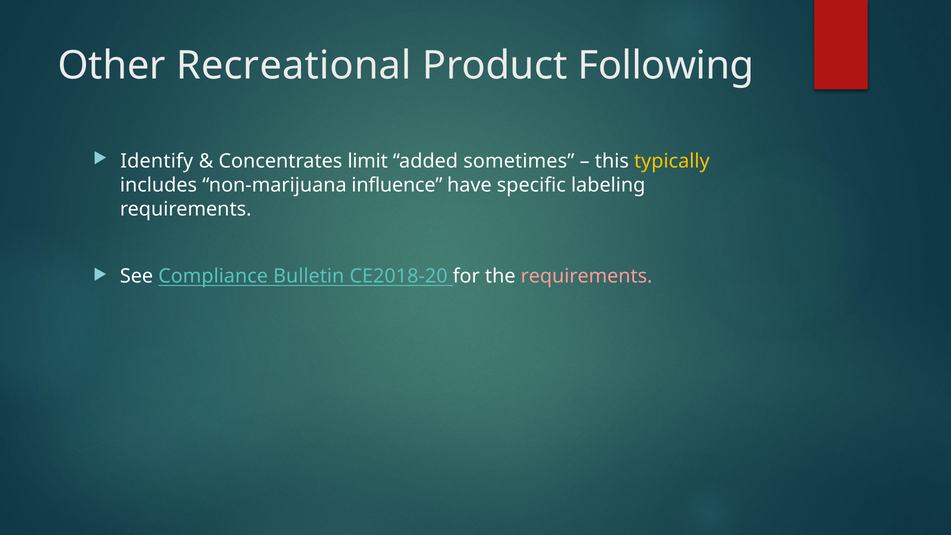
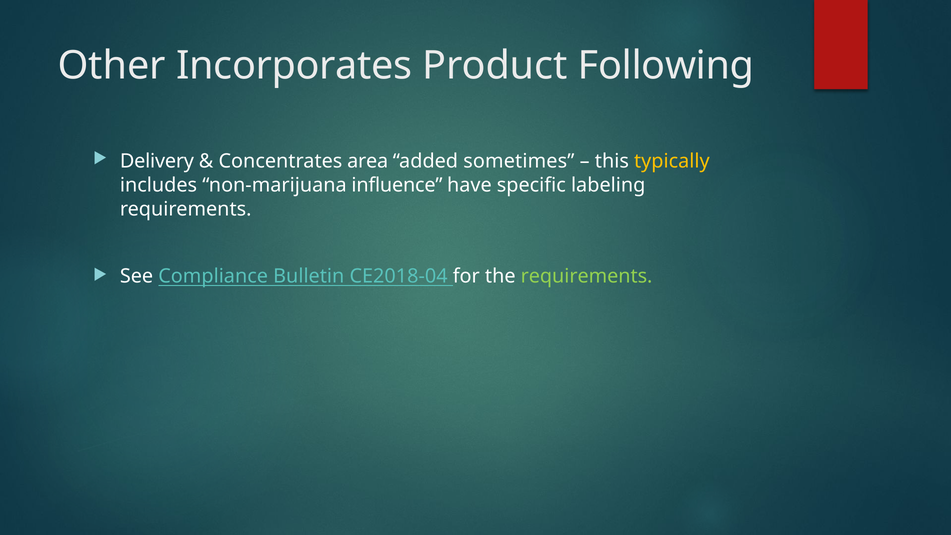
Recreational: Recreational -> Incorporates (294, 65)
Identify: Identify -> Delivery (157, 161)
limit: limit -> area (368, 161)
CE2018-20: CE2018-20 -> CE2018-04 (399, 276)
requirements colour: pink -> light green (587, 276)
